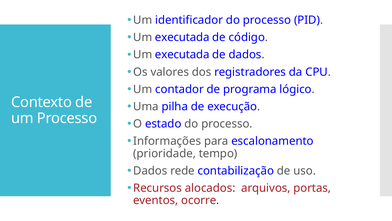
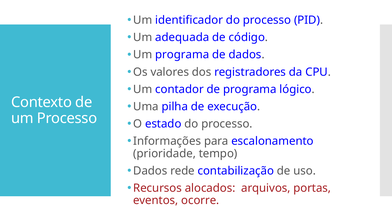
executada: executada -> adequada (182, 37)
executada: executada -> programa (182, 55)
